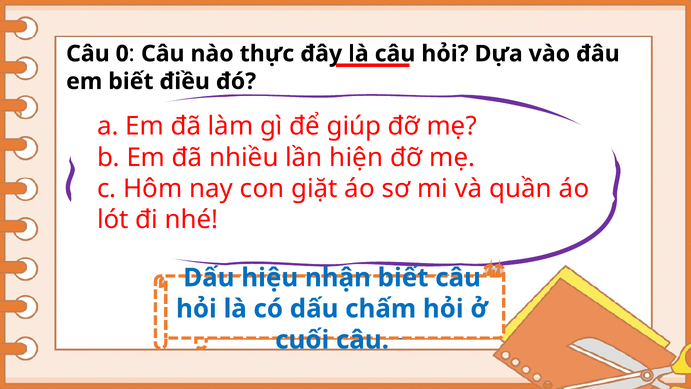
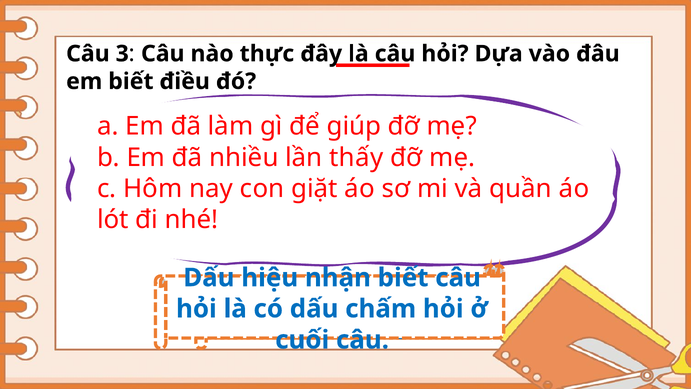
0: 0 -> 3 (122, 54)
hiện: hiện -> thấy (356, 157)
